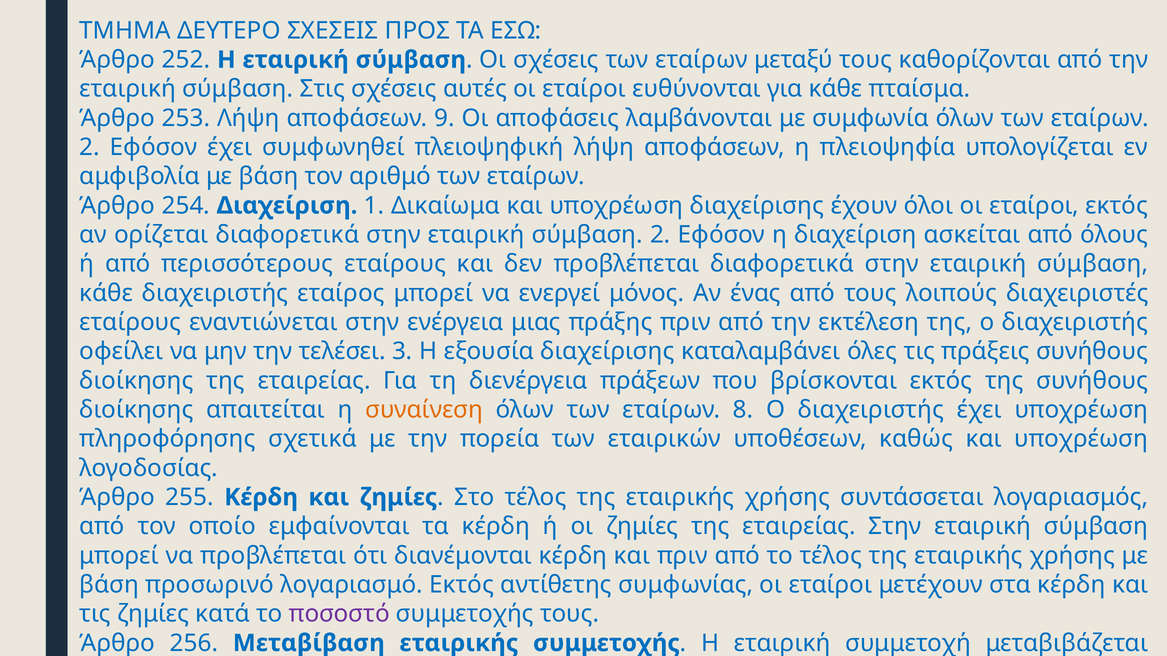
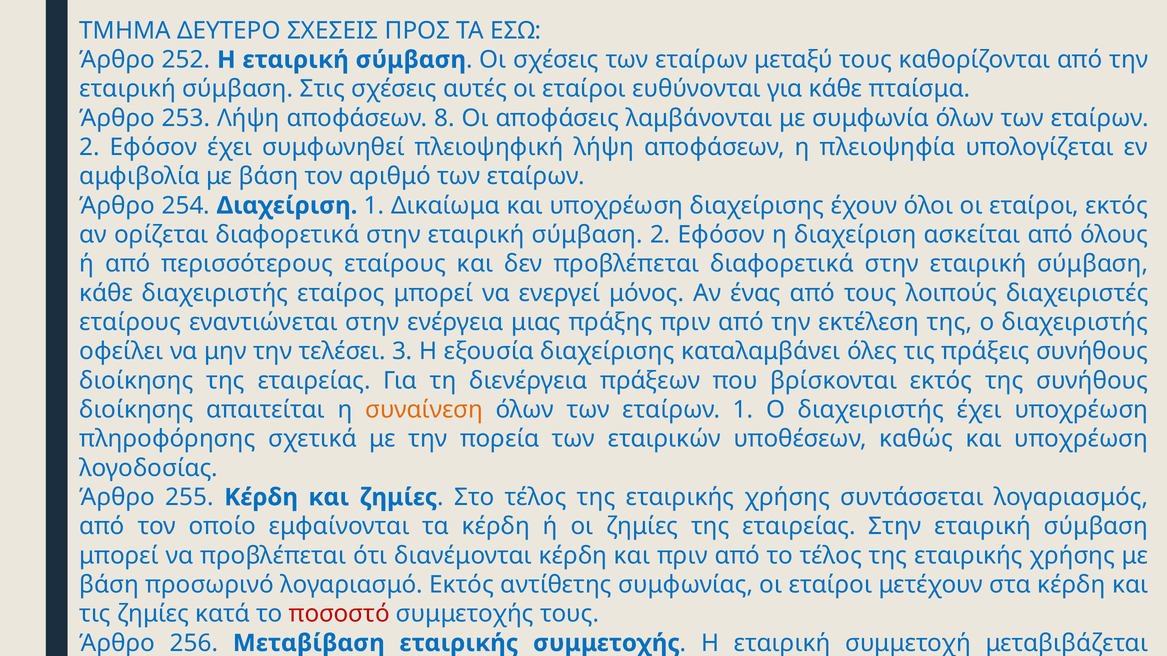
9: 9 -> 8 (444, 118)
εταίρων 8: 8 -> 1 (743, 410)
ποσοστό colour: purple -> red (339, 614)
